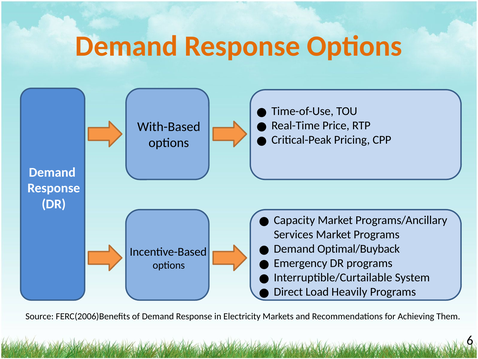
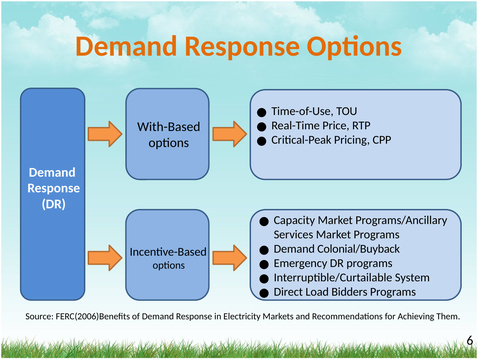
Optimal/Buyback: Optimal/Buyback -> Colonial/Buyback (359, 248)
Heavily: Heavily -> Bidders (349, 291)
